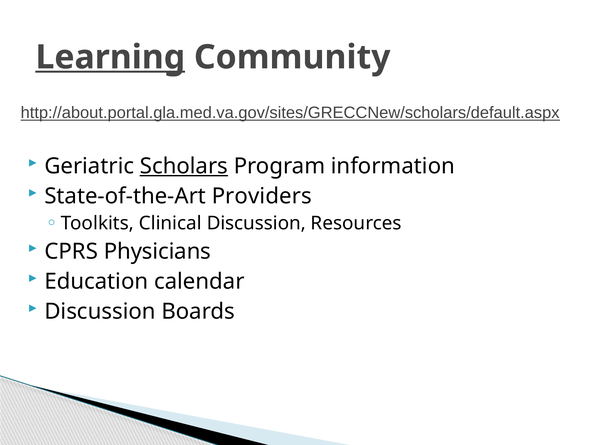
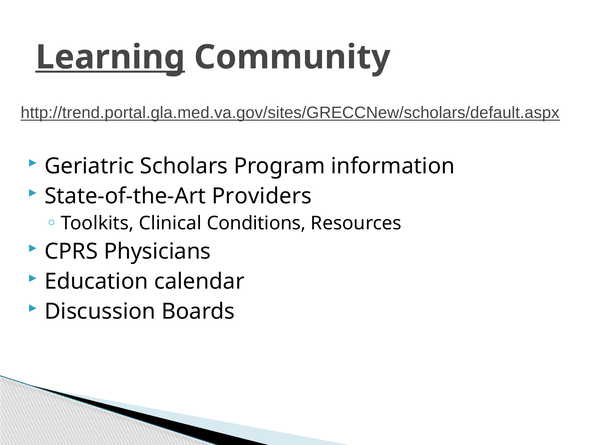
http://about.portal.gla.med.va.gov/sites/GRECCNew/scholars/default.aspx: http://about.portal.gla.med.va.gov/sites/GRECCNew/scholars/default.aspx -> http://trend.portal.gla.med.va.gov/sites/GRECCNew/scholars/default.aspx (290, 113)
Scholars underline: present -> none (184, 166)
Clinical Discussion: Discussion -> Conditions (256, 223)
